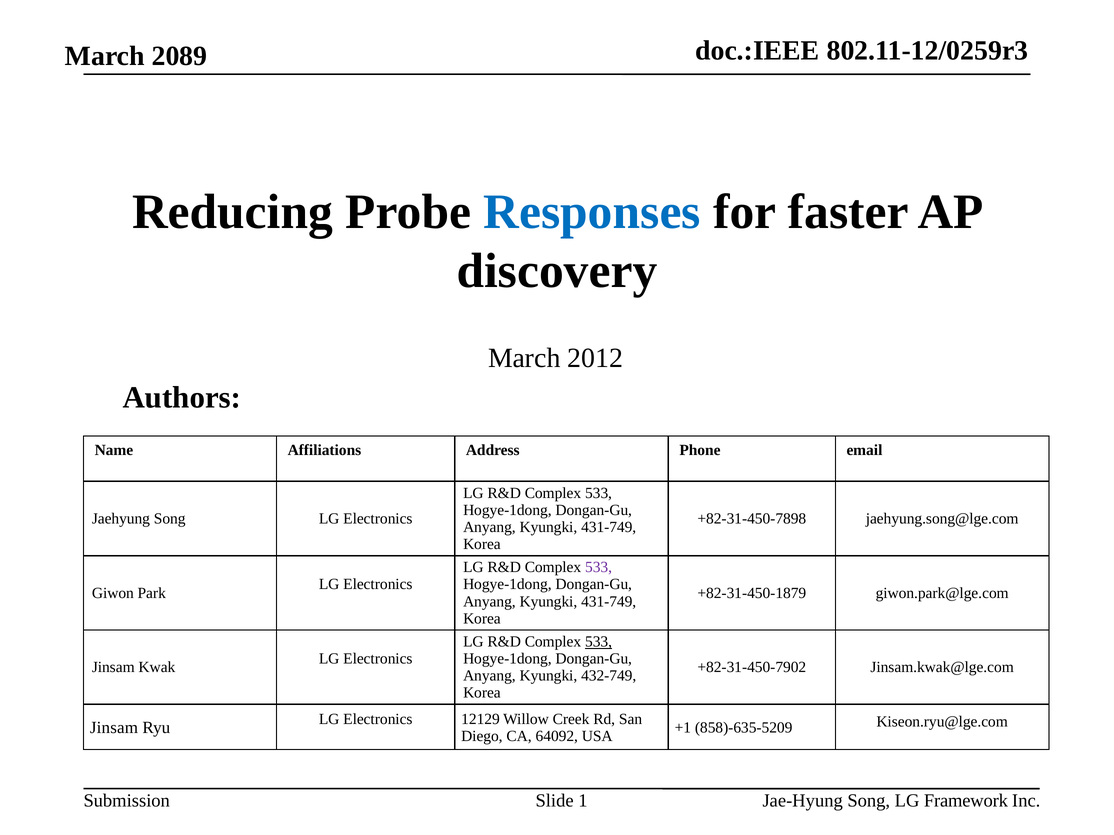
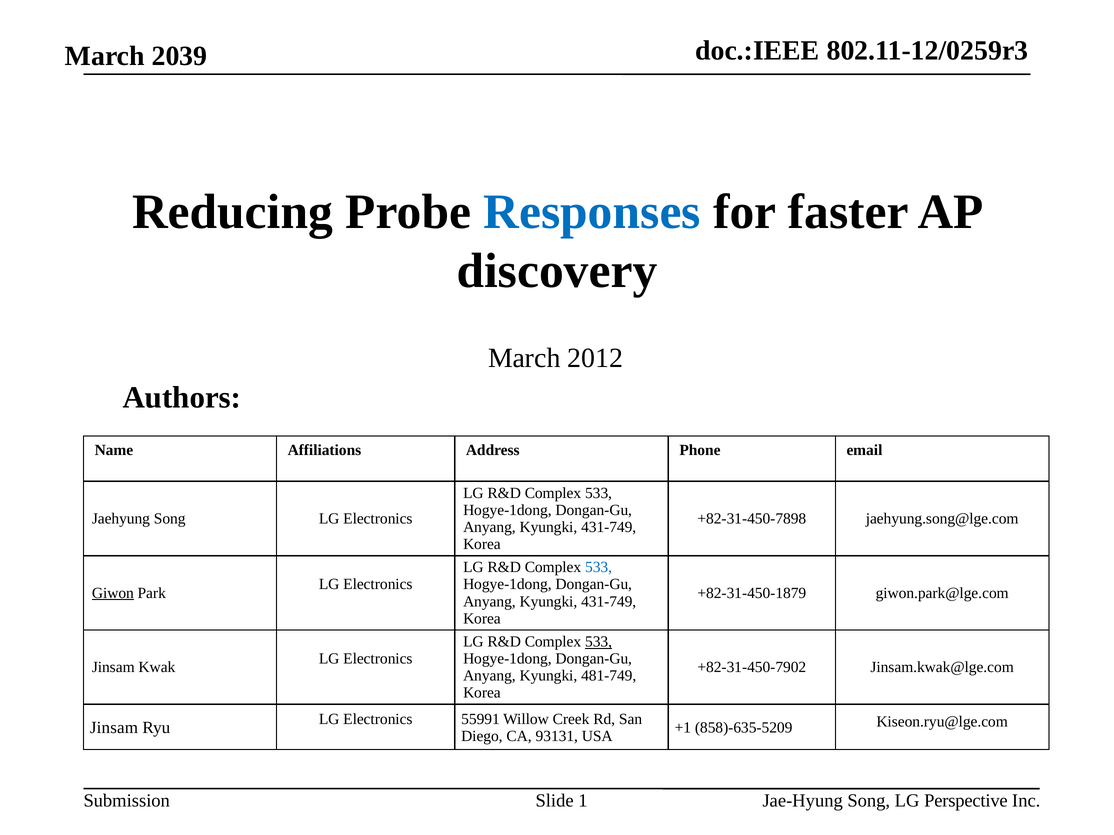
2089: 2089 -> 2039 (179, 56)
533 colour: purple -> blue (599, 568)
Giwon underline: none -> present (113, 593)
432-749: 432-749 -> 481-749 (609, 676)
12129: 12129 -> 55991 (481, 719)
64092: 64092 -> 93131 (557, 736)
Framework: Framework -> Perspective (966, 801)
